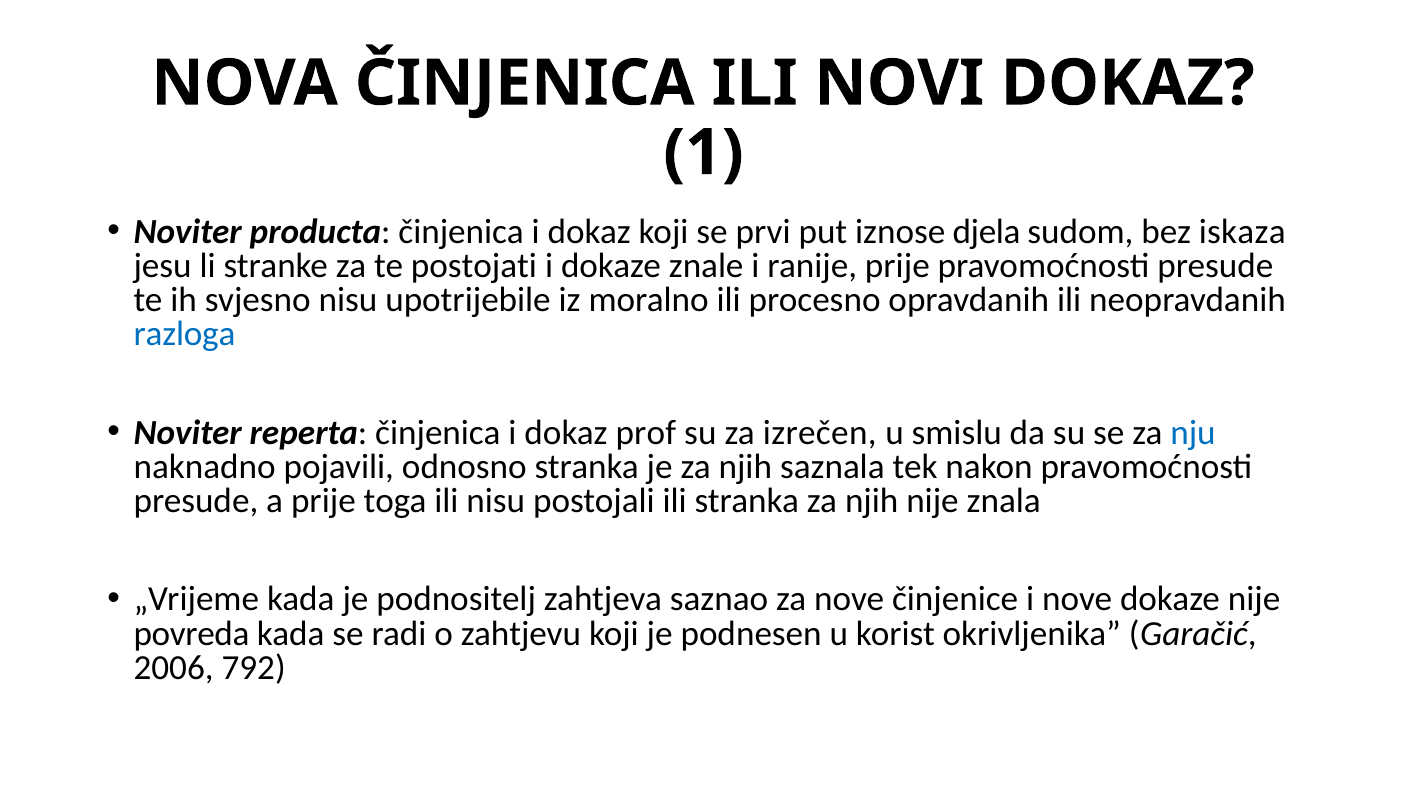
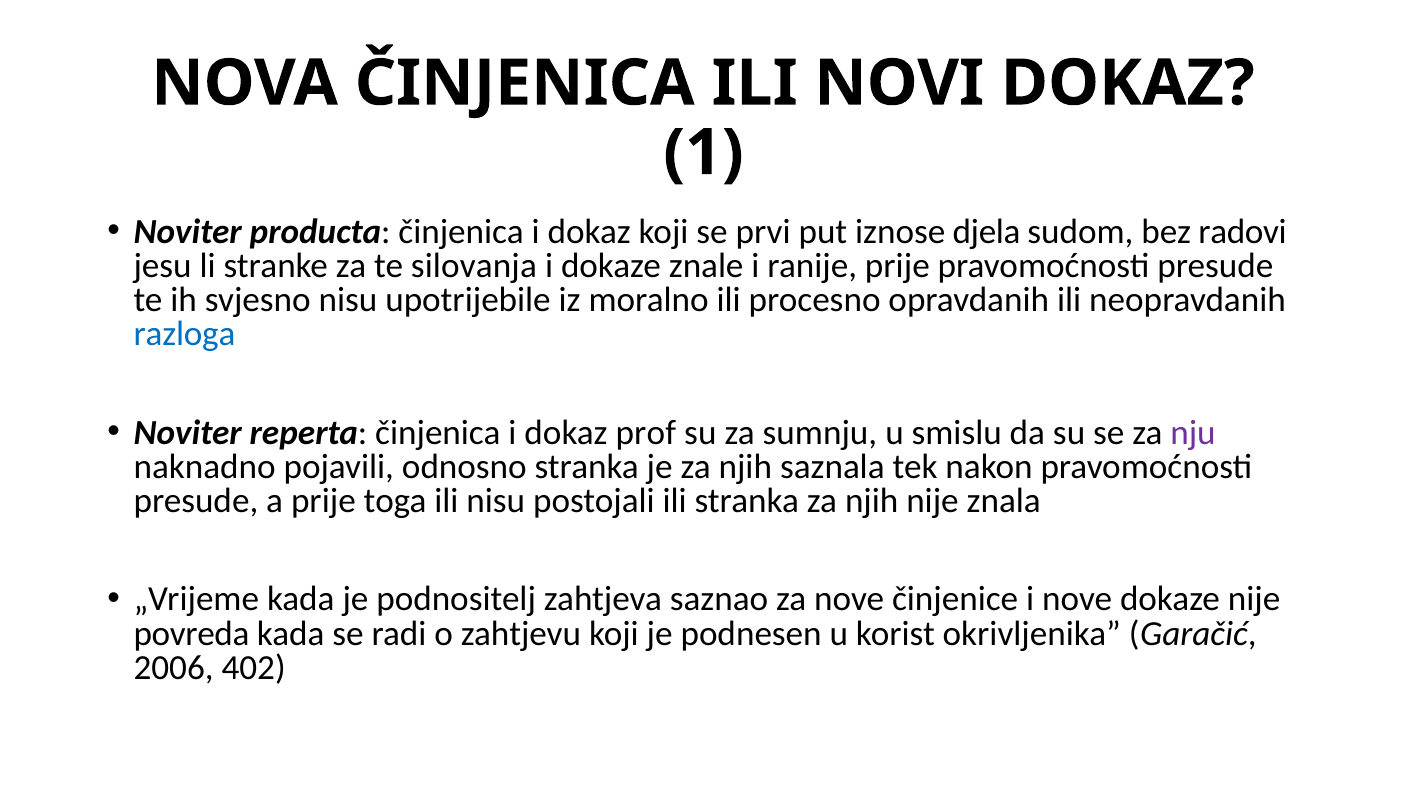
iskaza: iskaza -> radovi (1243, 232)
postojati: postojati -> silovanja (474, 266)
izrečen: izrečen -> sumnju (820, 433)
nju colour: blue -> purple (1193, 433)
792: 792 -> 402 (254, 668)
